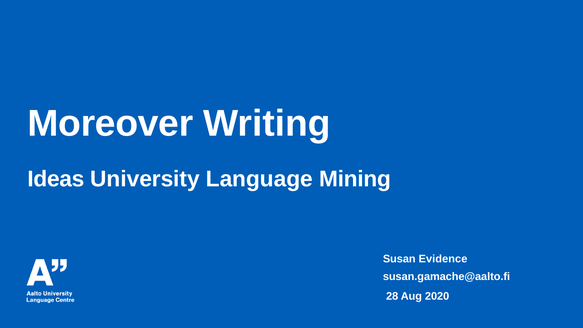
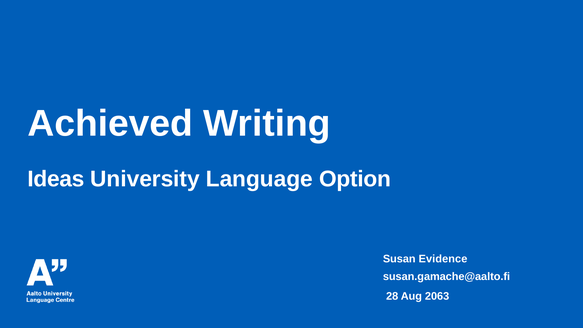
Moreover: Moreover -> Achieved (110, 123)
Mining: Mining -> Option (355, 179)
2020: 2020 -> 2063 (437, 296)
